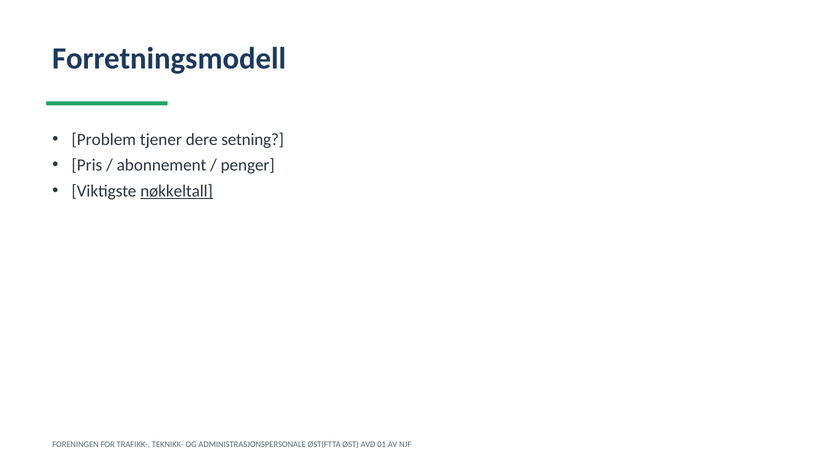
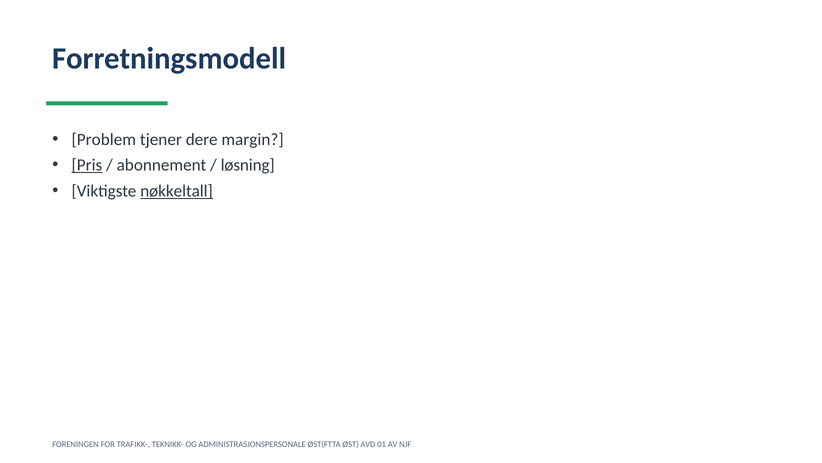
setning: setning -> margin (253, 139)
Pris underline: none -> present (87, 165)
penger: penger -> løsning (248, 165)
